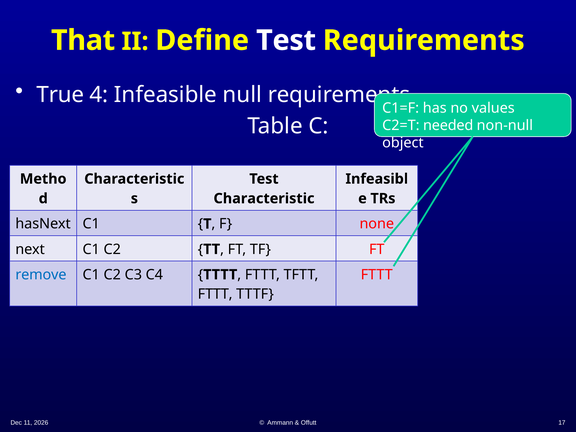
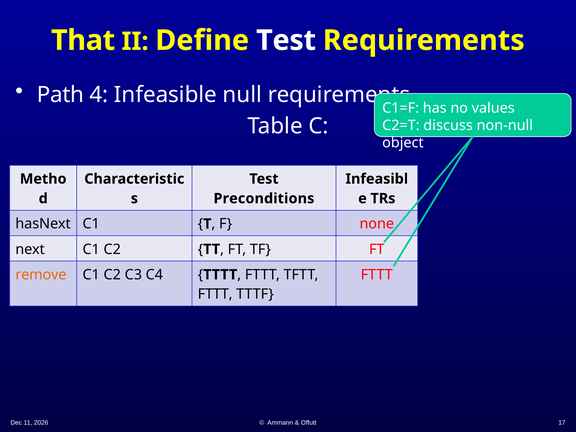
True: True -> Path (60, 95)
needed: needed -> discuss (448, 125)
Characteristic: Characteristic -> Preconditions (264, 199)
remove colour: blue -> orange (41, 275)
